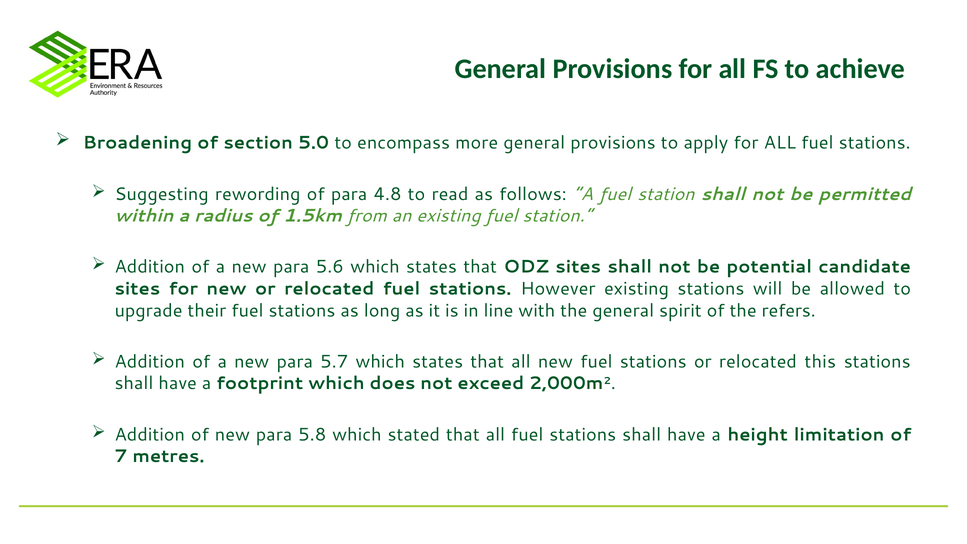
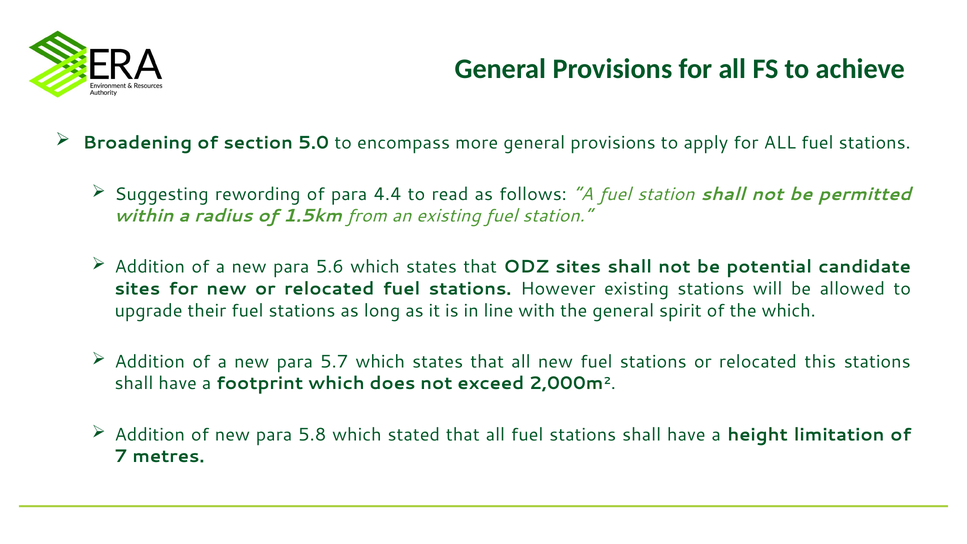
4.8: 4.8 -> 4.4 (387, 194)
the refers: refers -> which (789, 310)
